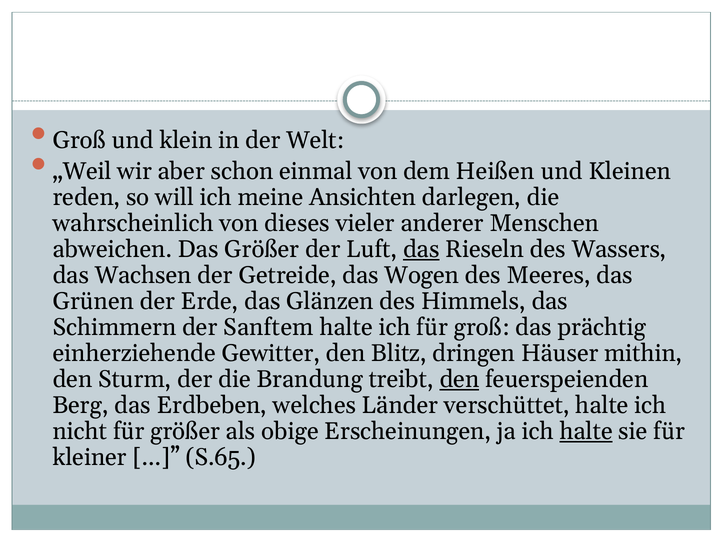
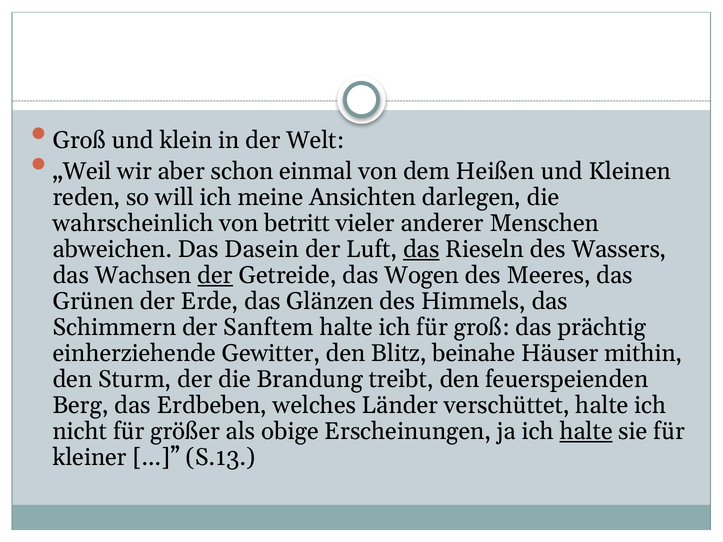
dieses: dieses -> betritt (297, 223)
Das Größer: Größer -> Dasein (262, 249)
der underline: none -> present (215, 275)
dringen: dringen -> beinahe (474, 353)
den underline: present -> none (459, 379)
S.65: S.65 -> S.13 (221, 458)
